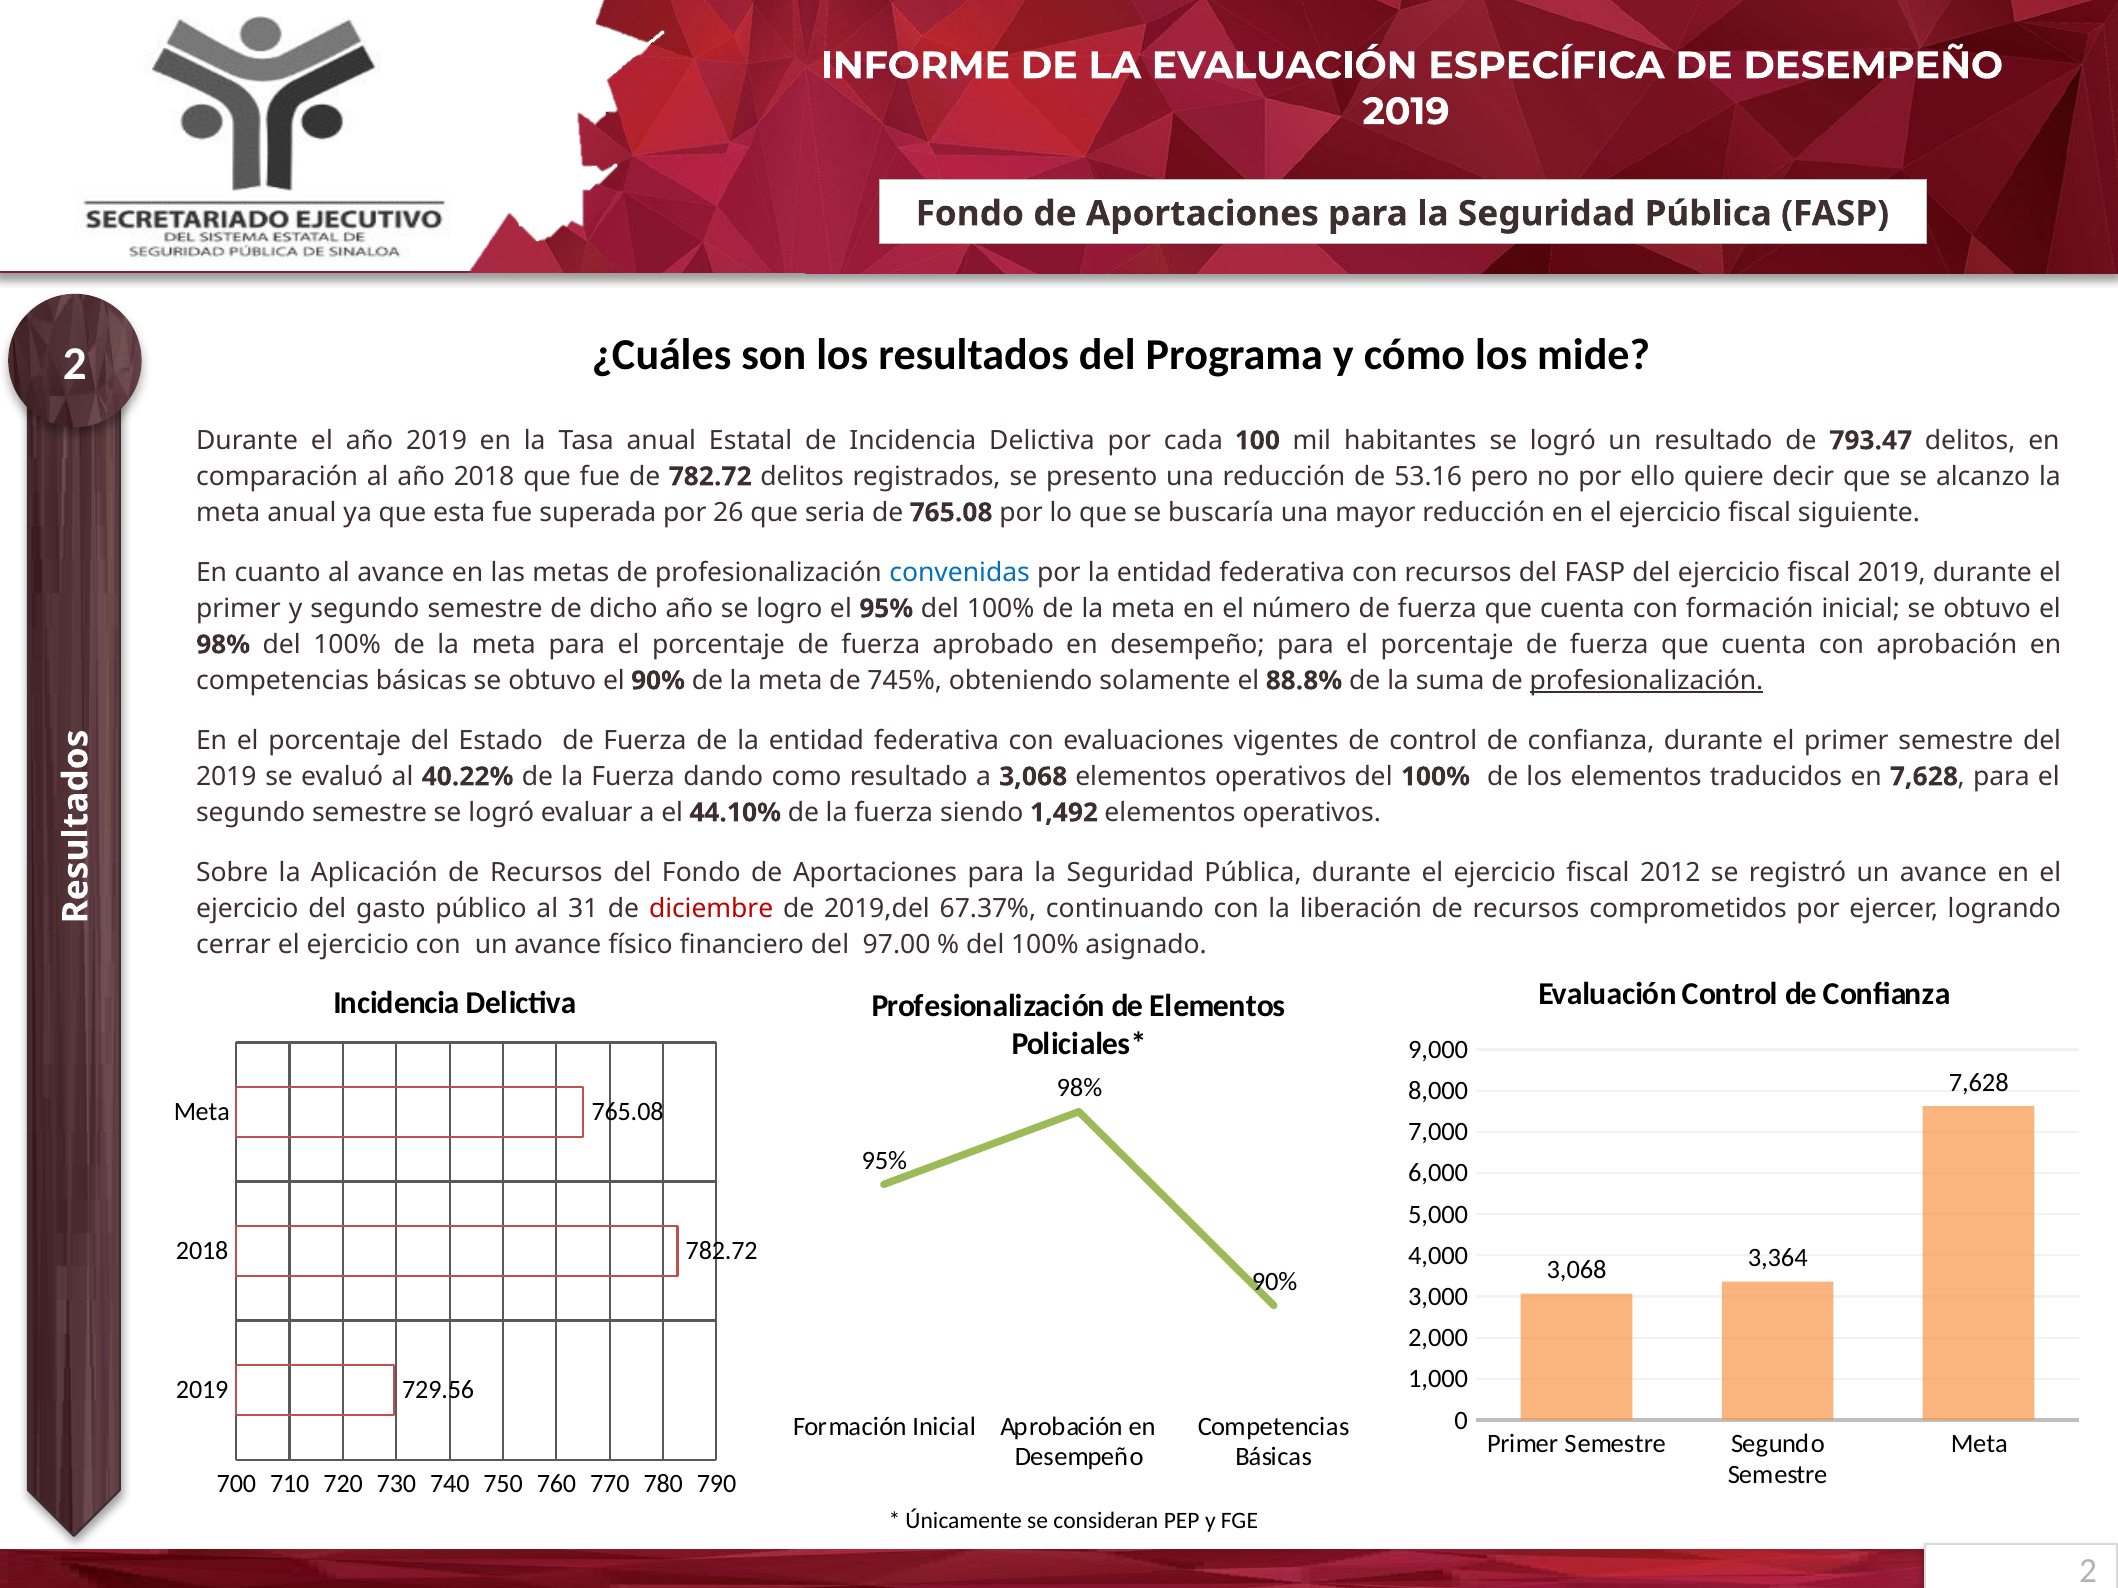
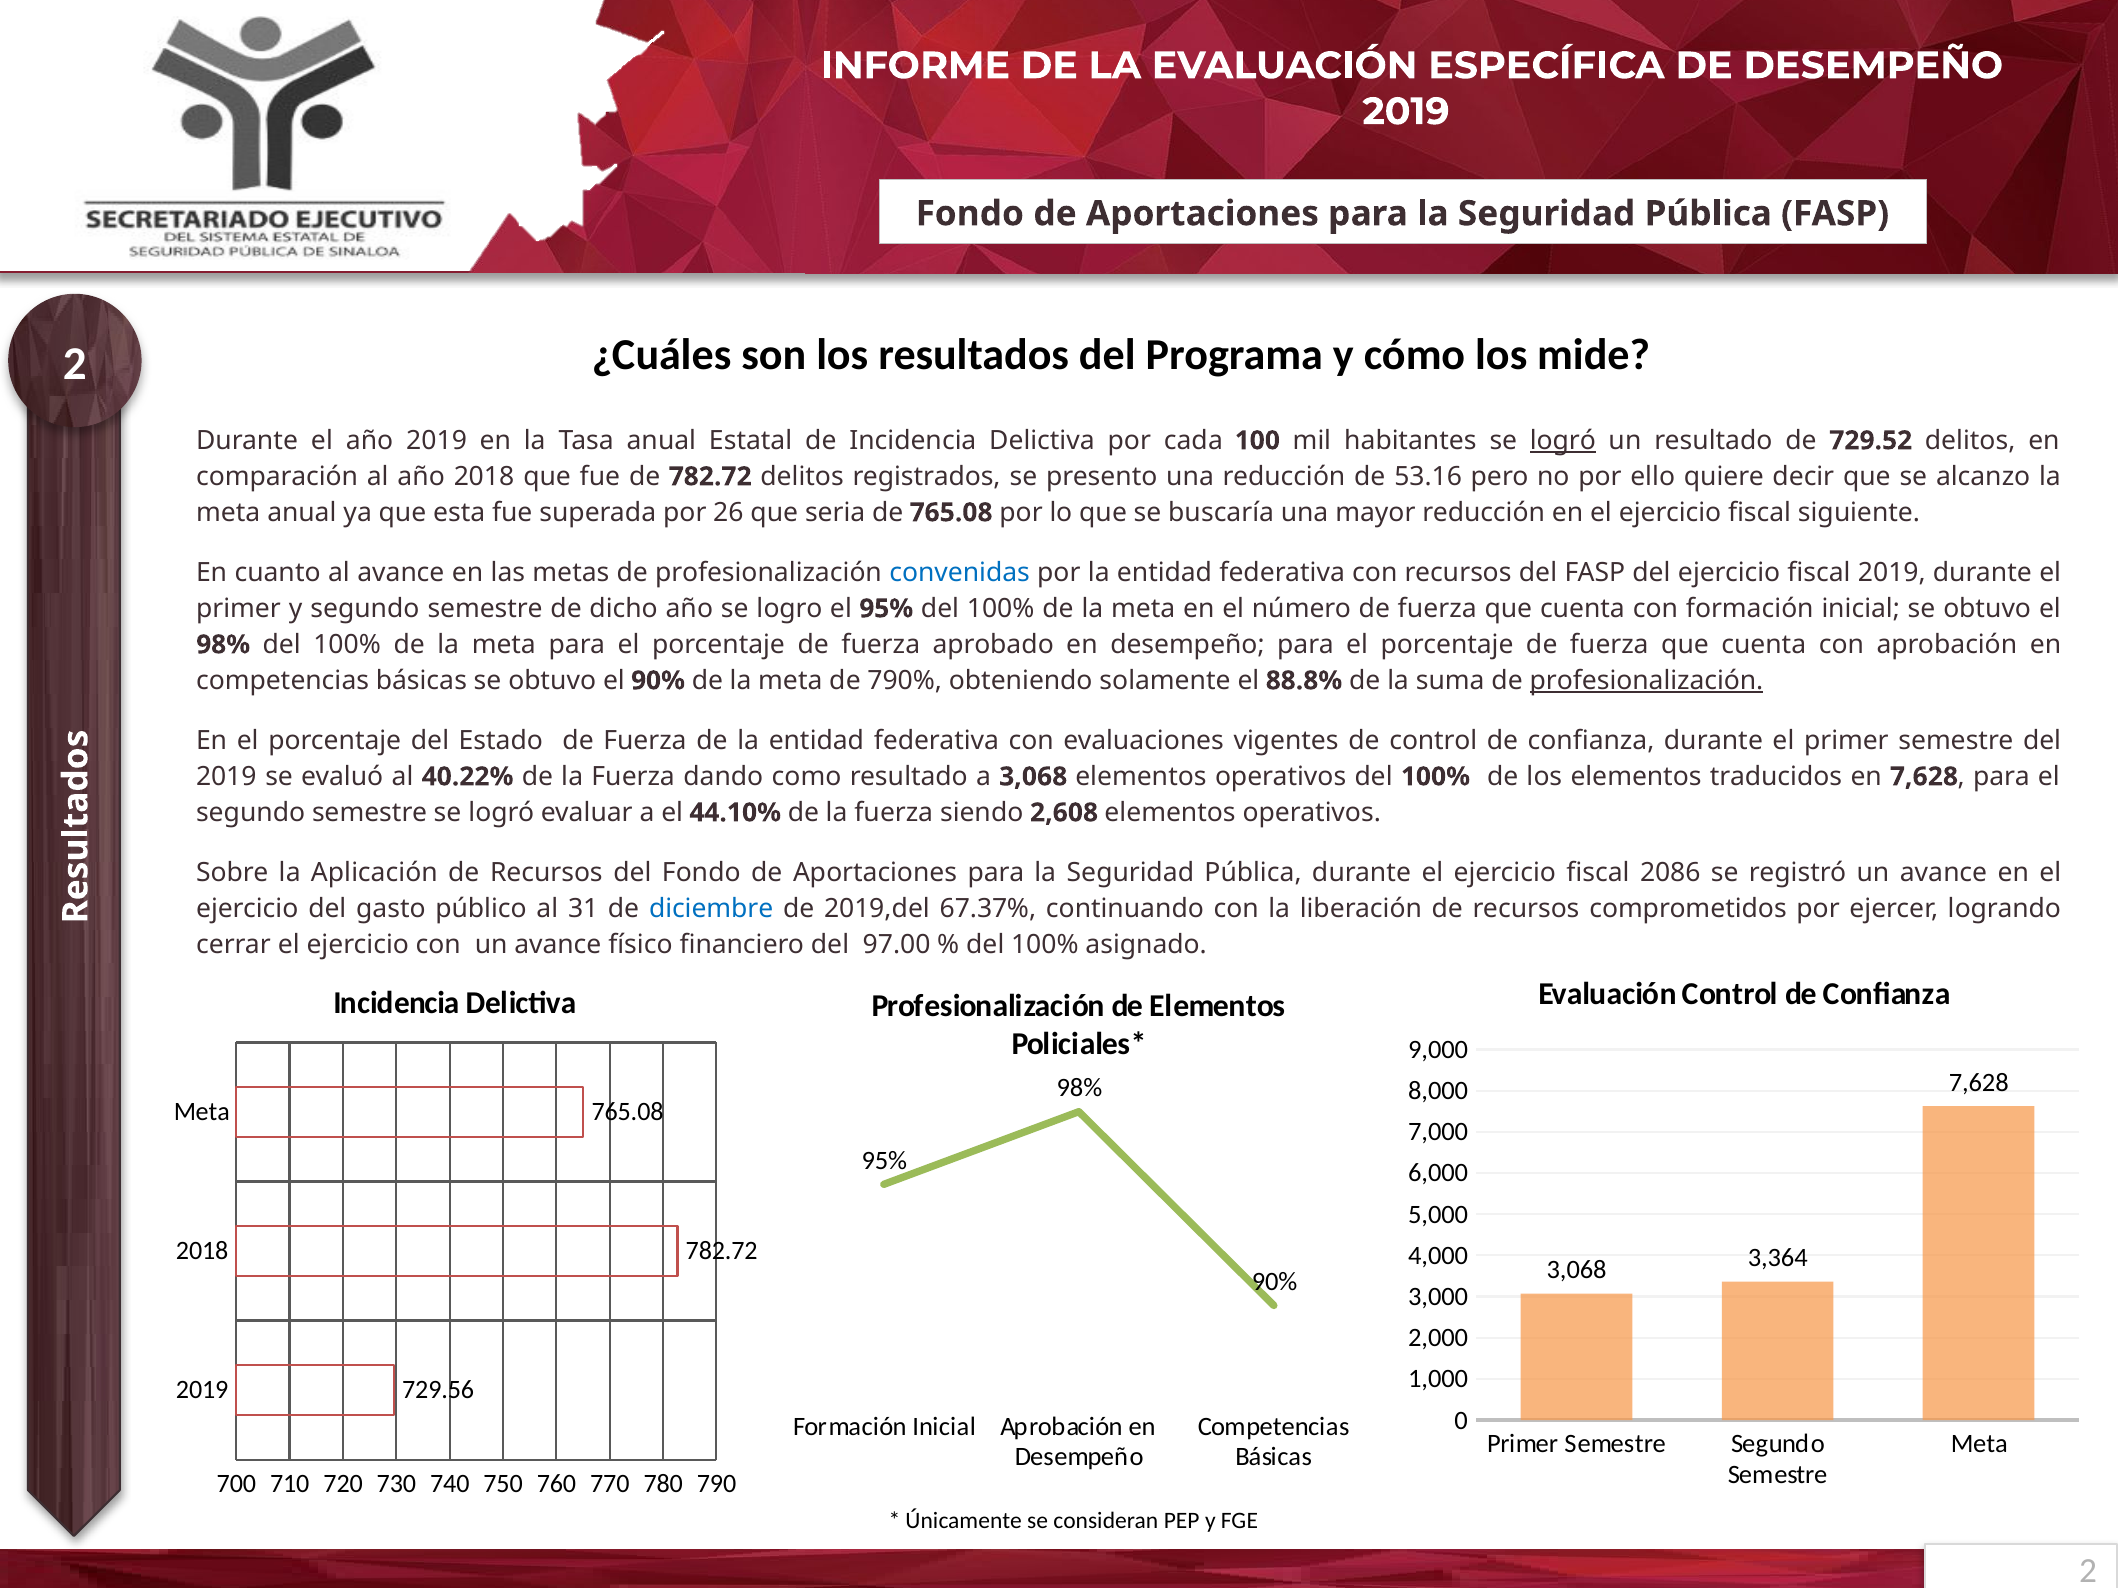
logró underline: none -> present (1563, 441)
793.47: 793.47 -> 729.52 (1871, 441)
745%: 745% -> 790% (905, 681)
1,492: 1,492 -> 2,608 (1064, 813)
2012: 2012 -> 2086 (1670, 873)
diciembre colour: red -> blue (711, 909)
